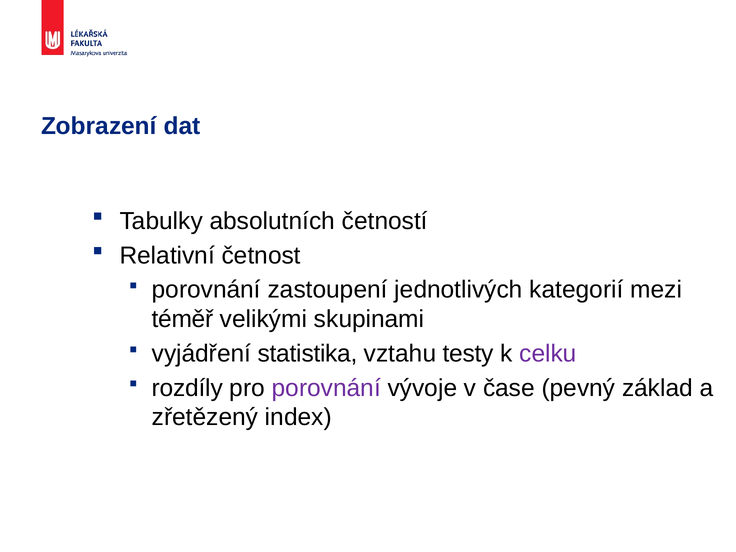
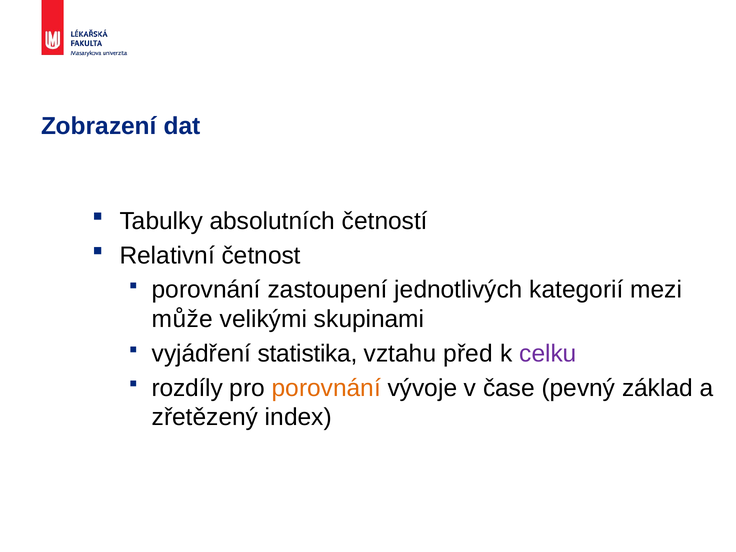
téměř: téměř -> může (182, 319)
testy: testy -> před (468, 354)
porovnání colour: purple -> orange (326, 388)
